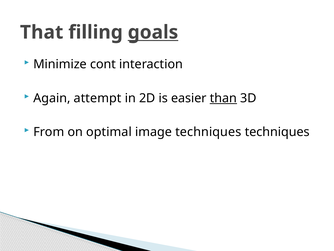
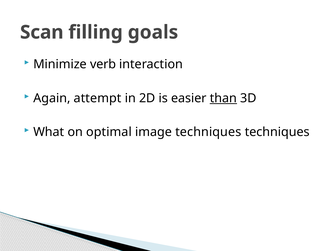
That: That -> Scan (42, 32)
goals underline: present -> none (153, 32)
cont: cont -> verb (103, 64)
From: From -> What (49, 132)
